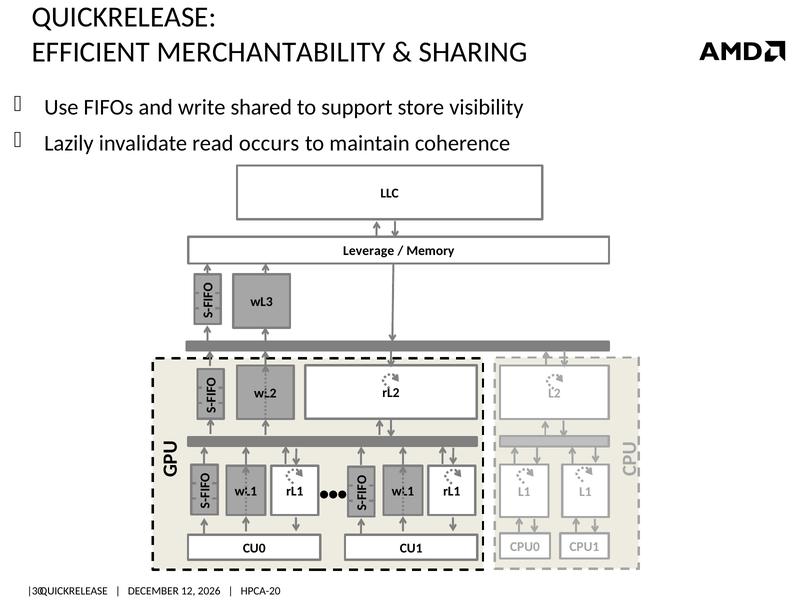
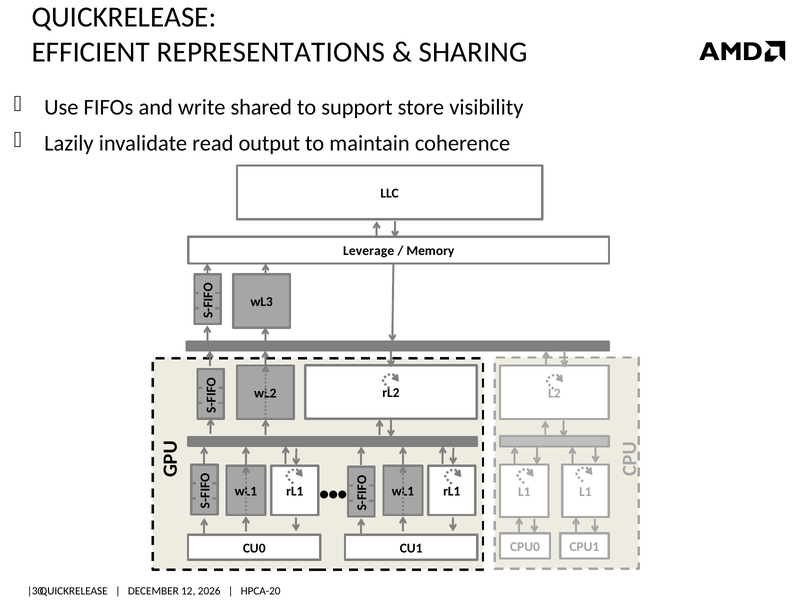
MERCHANTABILITY: MERCHANTABILITY -> REPRESENTATIONS (271, 52)
occurs: occurs -> output (269, 144)
